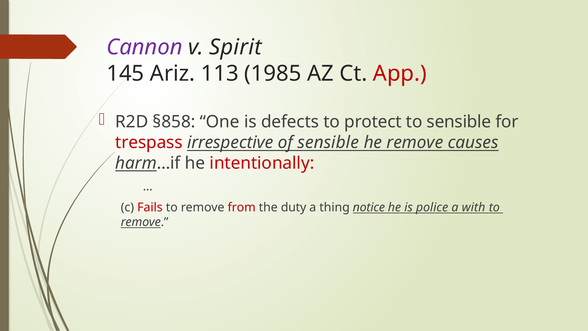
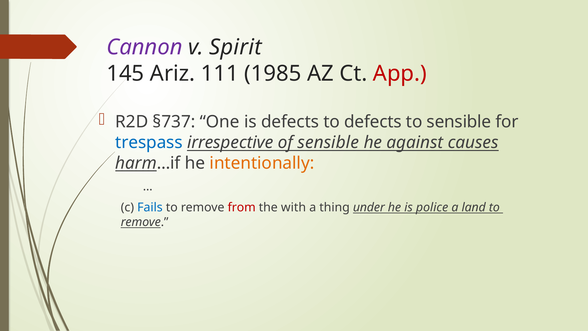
113: 113 -> 111 (220, 74)
§858: §858 -> §737 (174, 122)
to protect: protect -> defects (373, 122)
trespass colour: red -> blue (149, 142)
he remove: remove -> against (415, 142)
intentionally colour: red -> orange (262, 163)
Fails colour: red -> blue (150, 207)
duty: duty -> with (293, 207)
notice: notice -> under (369, 207)
with: with -> land (474, 207)
